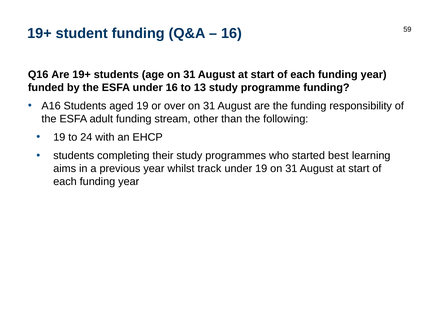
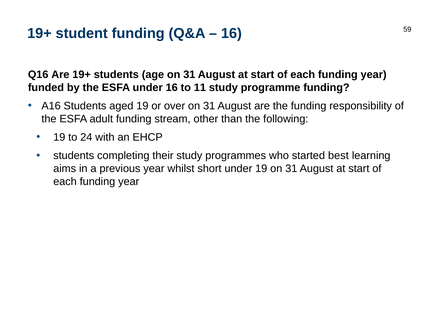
13: 13 -> 11 (200, 87)
track: track -> short (210, 169)
